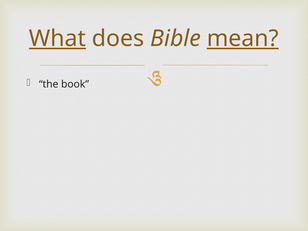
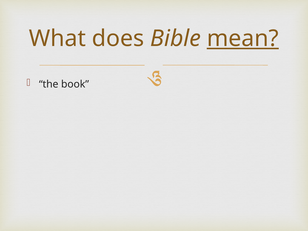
What underline: present -> none (57, 39)
